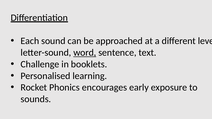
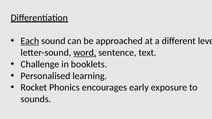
Each underline: none -> present (30, 41)
